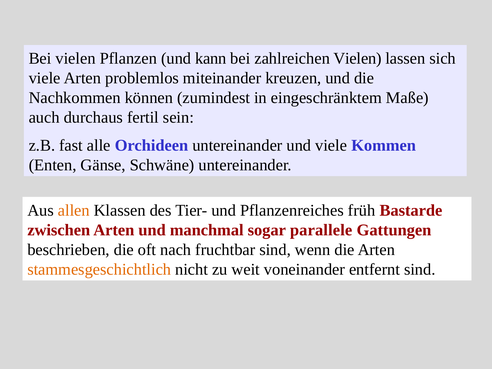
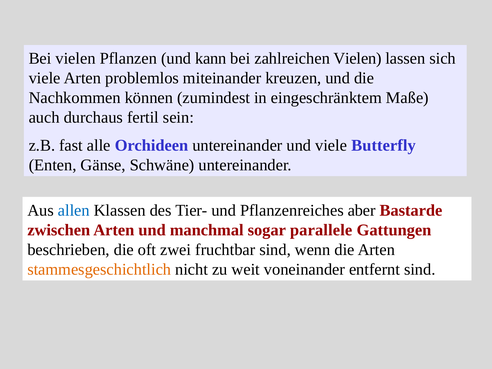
Kommen: Kommen -> Butterfly (384, 145)
allen colour: orange -> blue (74, 210)
früh: früh -> aber (362, 210)
nach: nach -> zwei (176, 250)
